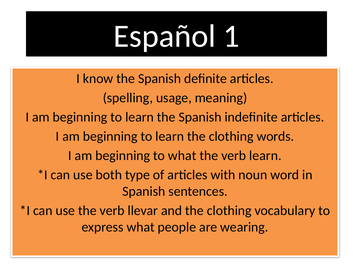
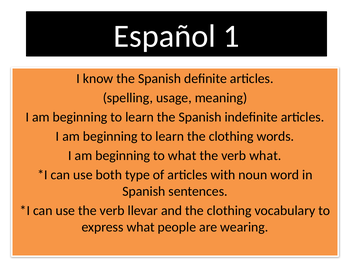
verb learn: learn -> what (265, 156)
